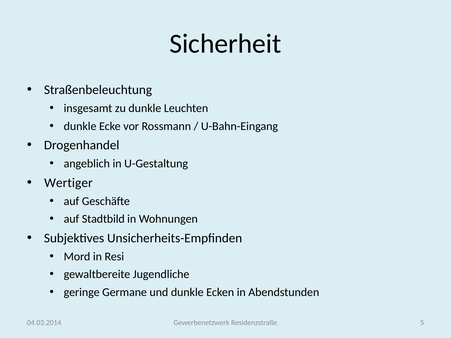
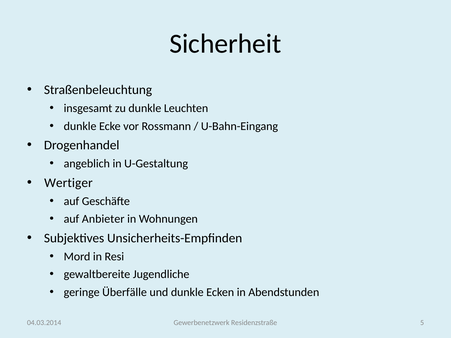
Stadtbild: Stadtbild -> Anbieter (103, 219)
Germane: Germane -> Überfälle (125, 292)
